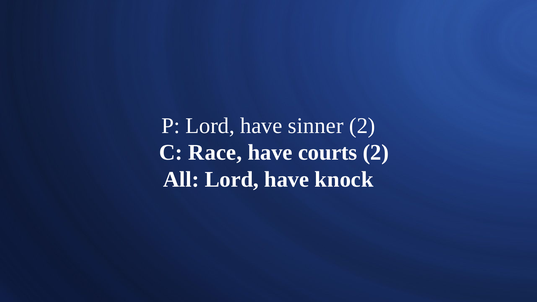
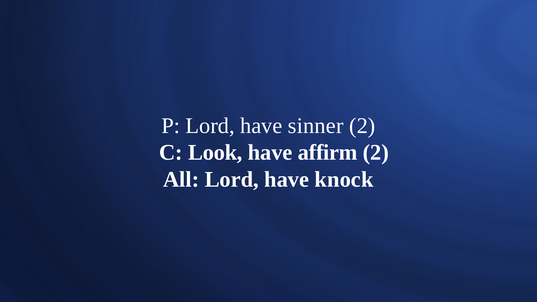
Race: Race -> Look (215, 153)
courts: courts -> affirm (328, 153)
